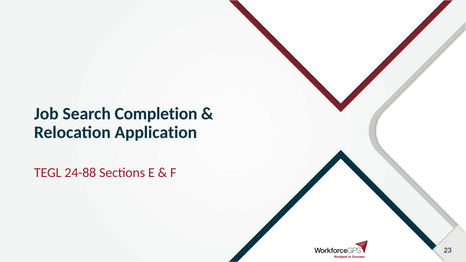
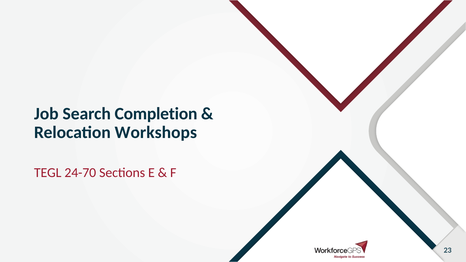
Application: Application -> Workshops (156, 133)
24-88: 24-88 -> 24-70 (80, 173)
